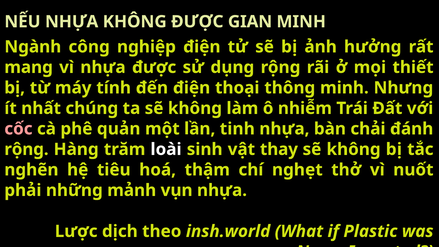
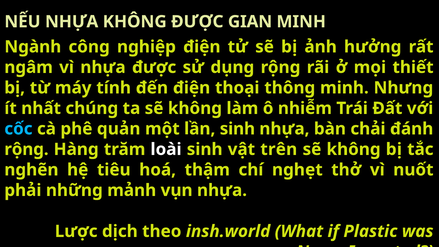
mang: mang -> ngâm (29, 67)
cốc colour: pink -> light blue (18, 129)
lần tinh: tinh -> sinh (237, 129)
thay: thay -> trên (279, 149)
